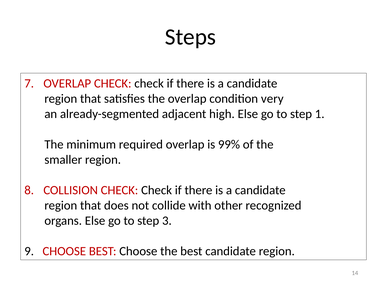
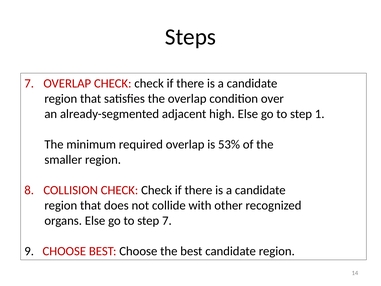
very: very -> over (272, 99)
99%: 99% -> 53% (229, 144)
step 3: 3 -> 7 (167, 221)
